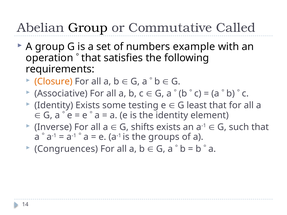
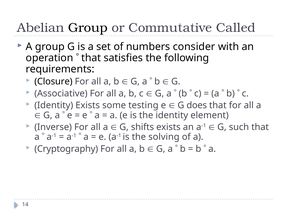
example: example -> consider (194, 47)
Closure colour: orange -> black (53, 82)
least: least -> does (197, 105)
groups: groups -> solving (164, 137)
Congruences: Congruences -> Cryptography (66, 149)
